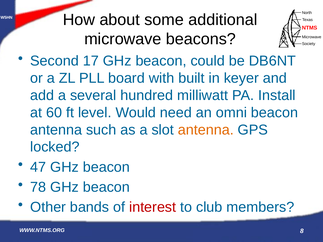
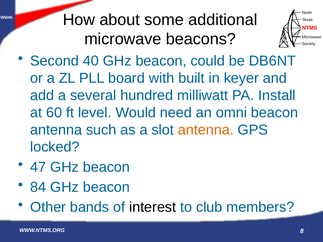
17: 17 -> 40 (91, 61)
78: 78 -> 84 (38, 187)
interest colour: red -> black (153, 207)
